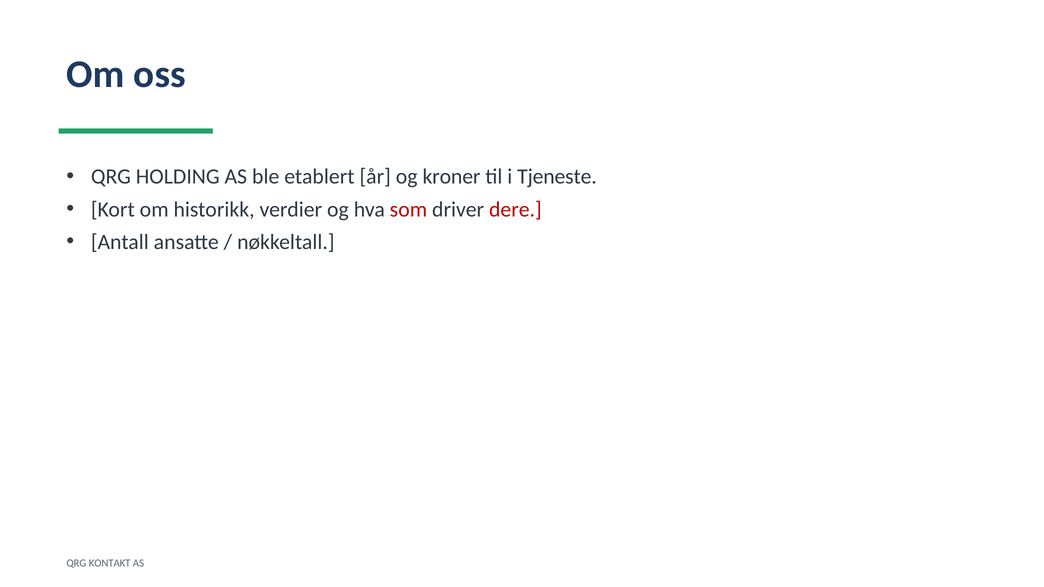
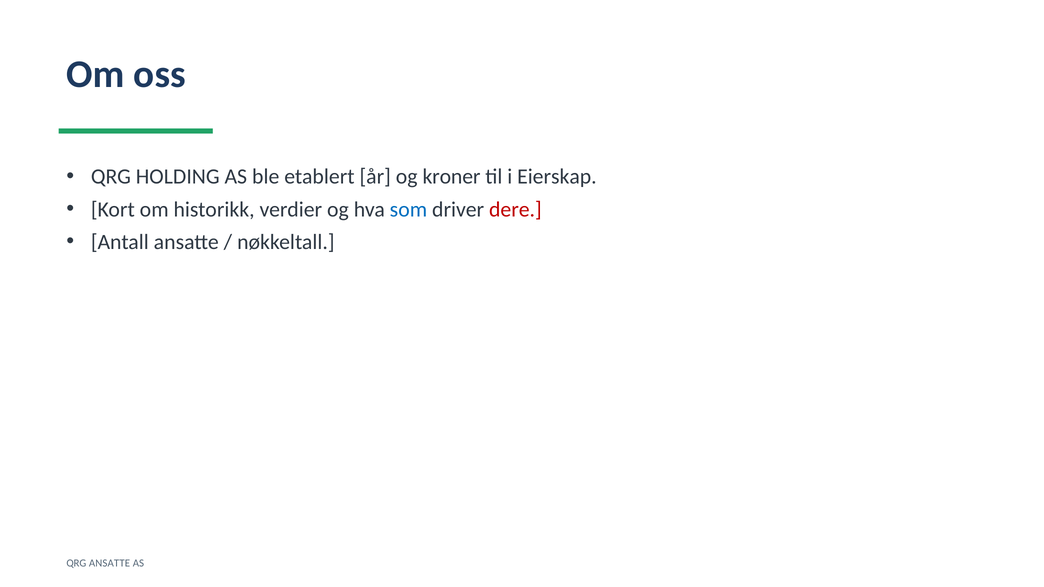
Tjeneste: Tjeneste -> Eierskap (557, 177)
som colour: red -> blue (408, 209)
QRG KONTAKT: KONTAKT -> ANSATTE (110, 563)
